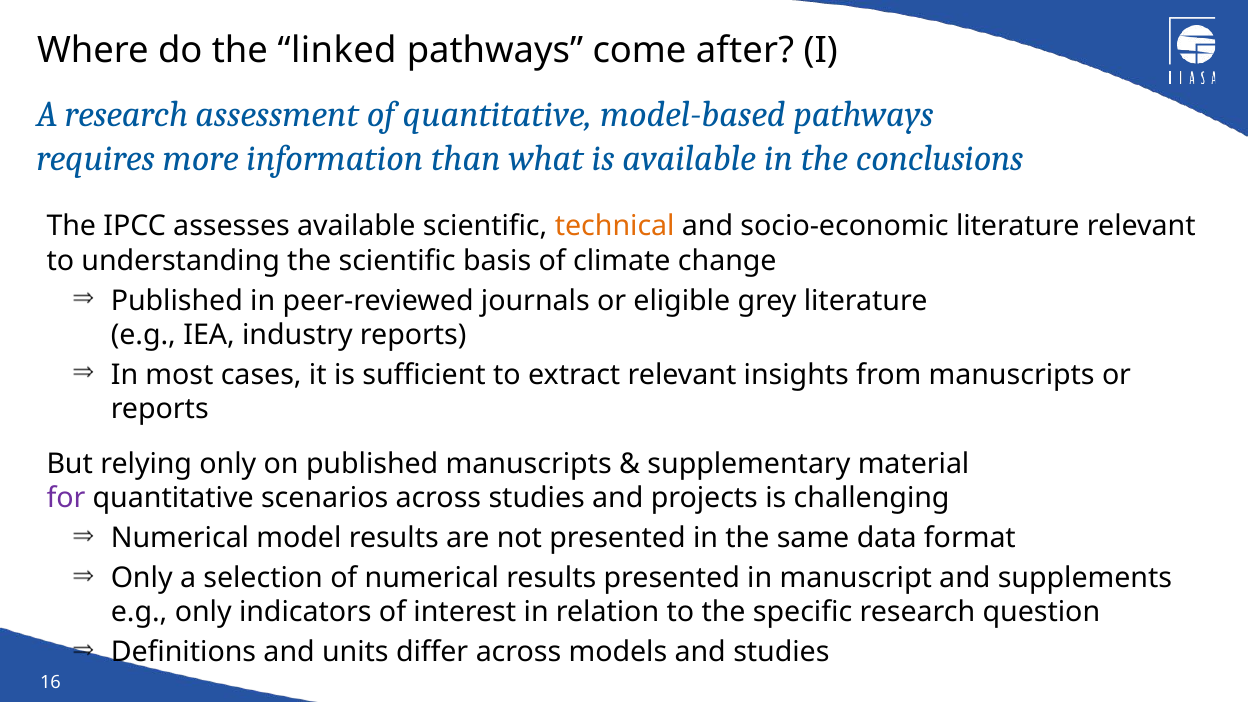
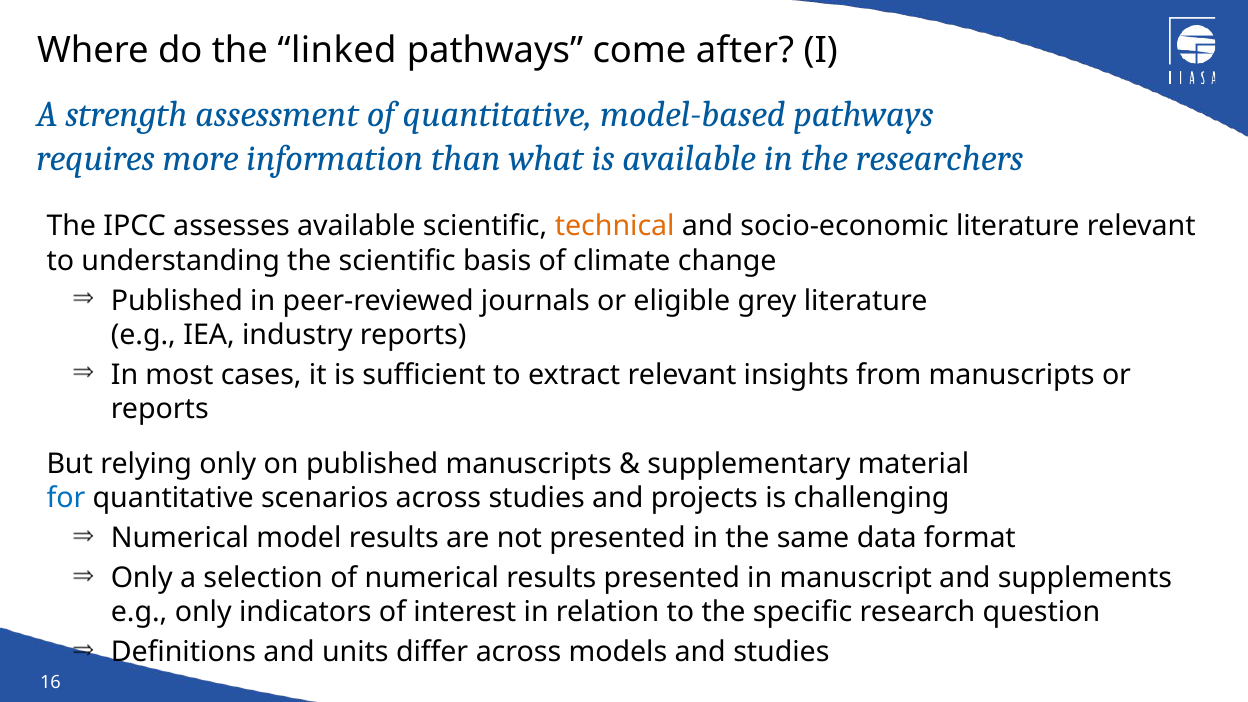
A research: research -> strength (126, 115)
conclusions: conclusions -> researchers (940, 158)
for colour: purple -> blue (66, 498)
